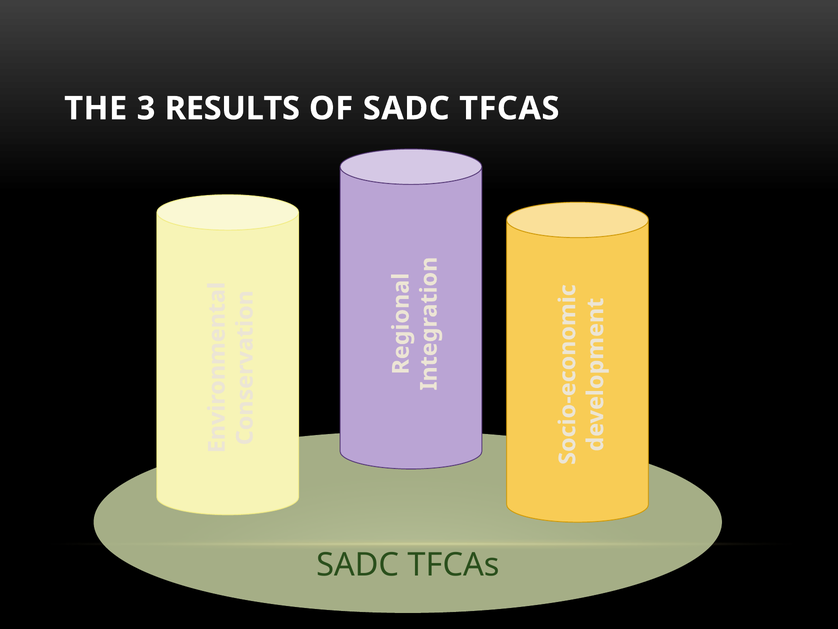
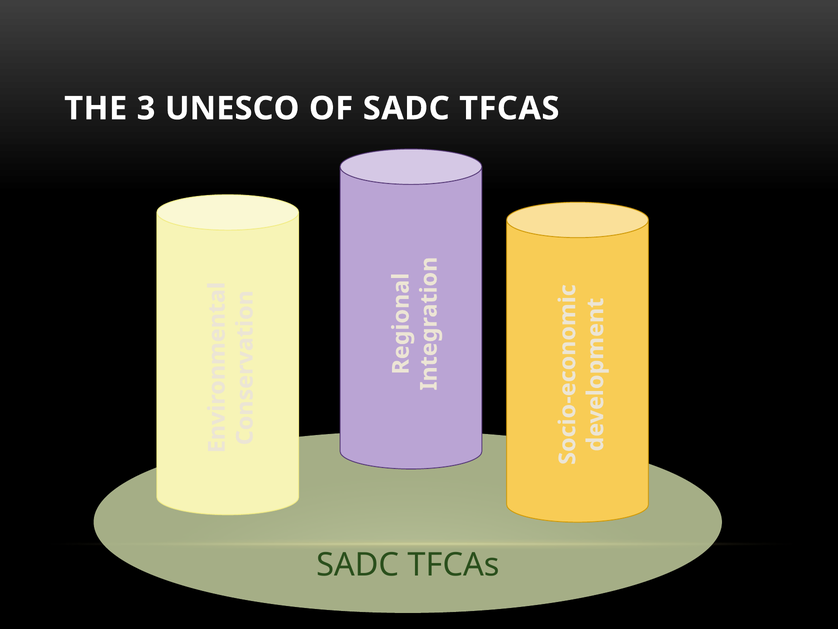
RESULTS: RESULTS -> UNESCO (232, 108)
